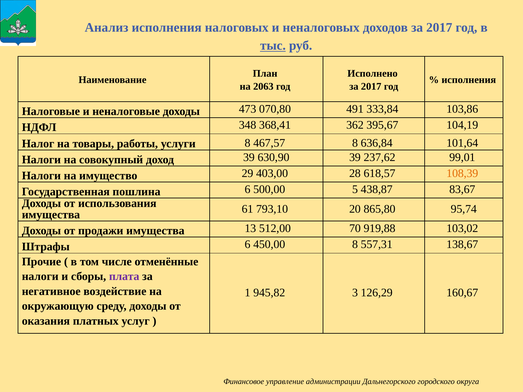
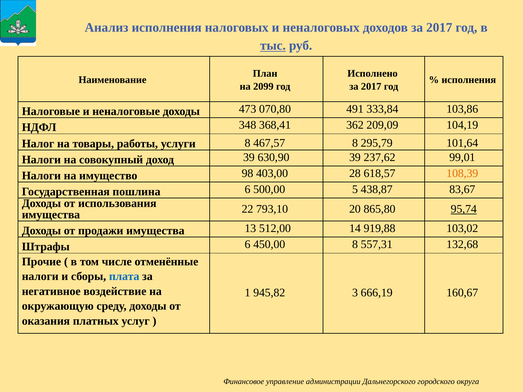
2063: 2063 -> 2099 (263, 86)
395,67: 395,67 -> 209,09 (382, 125)
636,84: 636,84 -> 295,79 (377, 143)
29: 29 -> 98 (248, 173)
61: 61 -> 22 (248, 209)
95,74 underline: none -> present (464, 209)
70: 70 -> 14 (355, 229)
138,67: 138,67 -> 132,68 (462, 245)
плата colour: purple -> blue (124, 277)
126,29: 126,29 -> 666,19 (377, 293)
